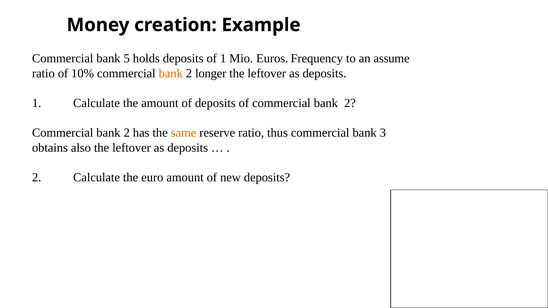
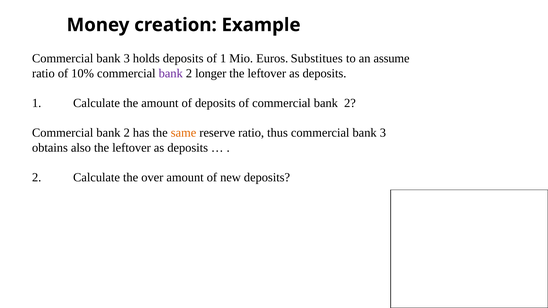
5: 5 -> 3 (127, 59)
Frequency: Frequency -> Substitues (317, 59)
bank colour: orange -> purple (171, 73)
euro: euro -> over (152, 178)
